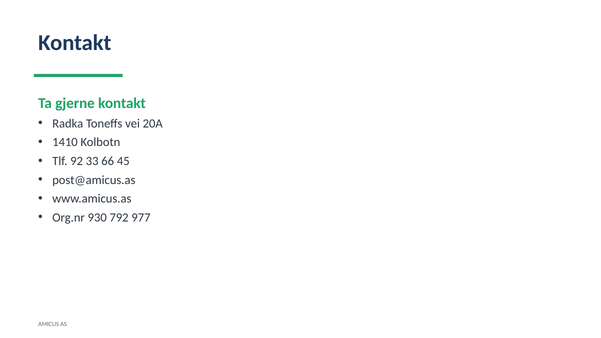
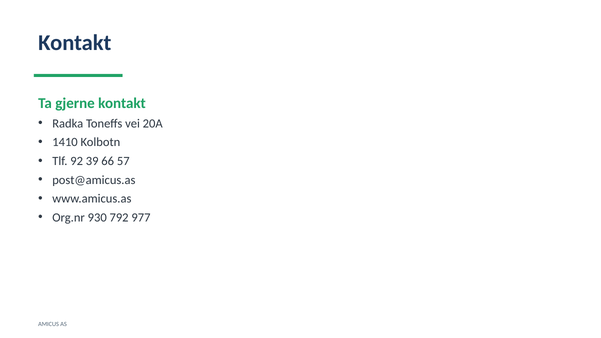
33: 33 -> 39 (92, 161)
45: 45 -> 57 (123, 161)
